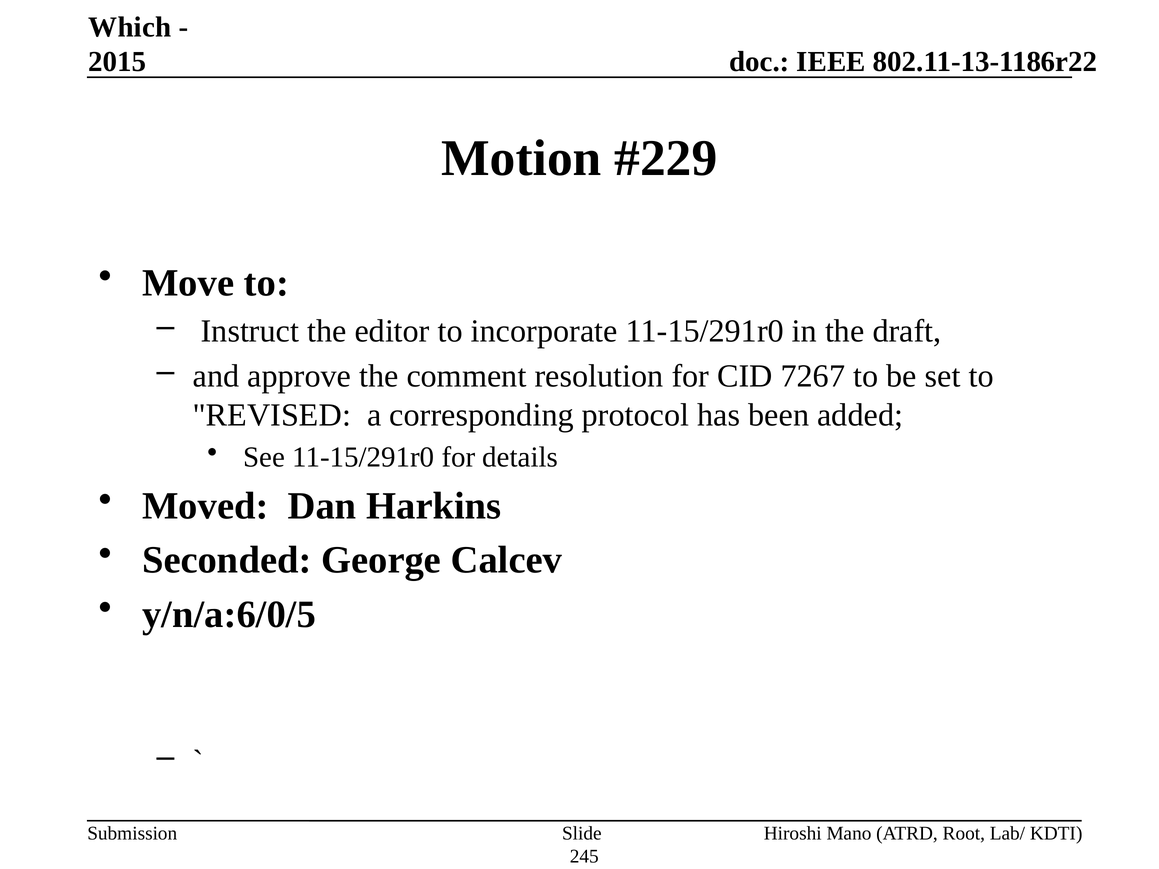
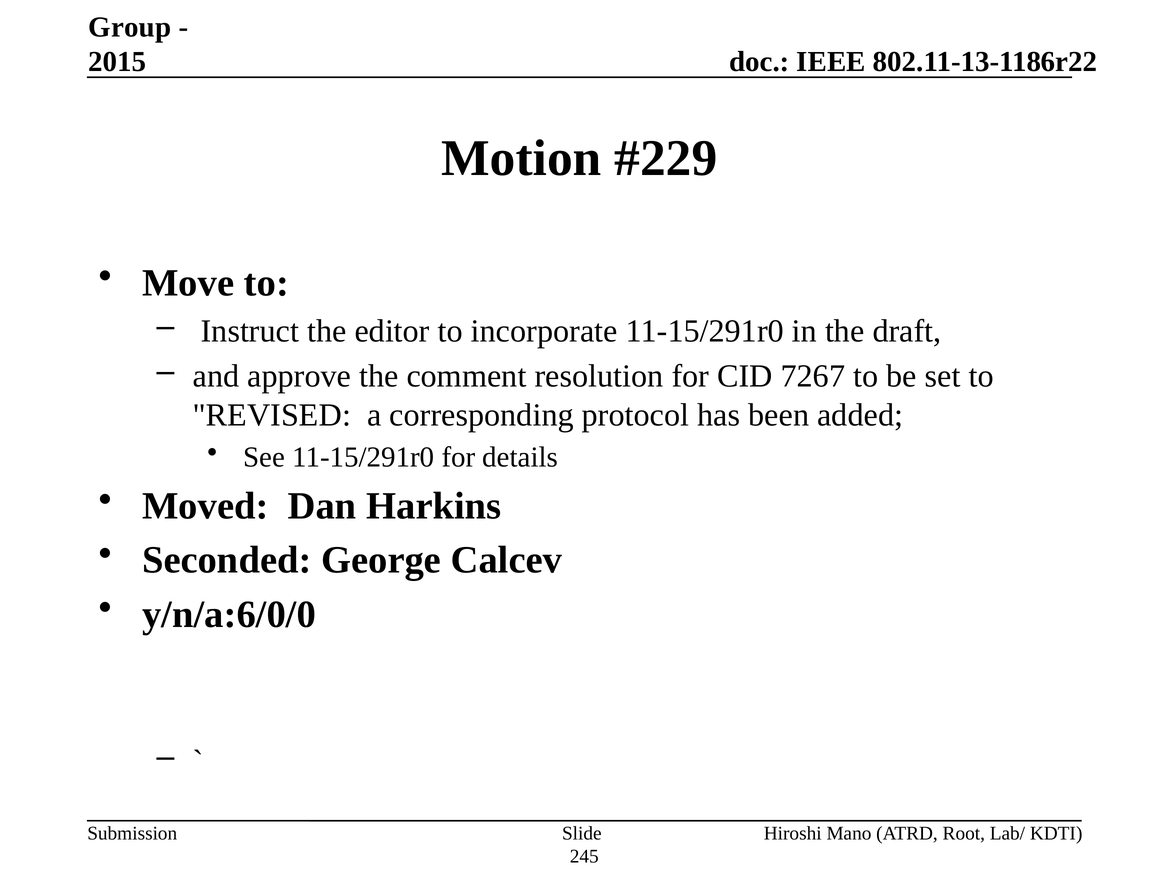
Which: Which -> Group (130, 27)
y/n/a:6/0/5: y/n/a:6/0/5 -> y/n/a:6/0/0 (229, 614)
